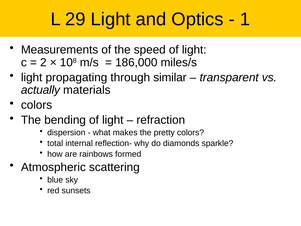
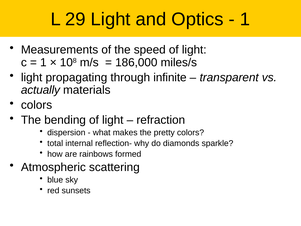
2: 2 -> 1 (43, 62)
similar: similar -> infinite (170, 77)
